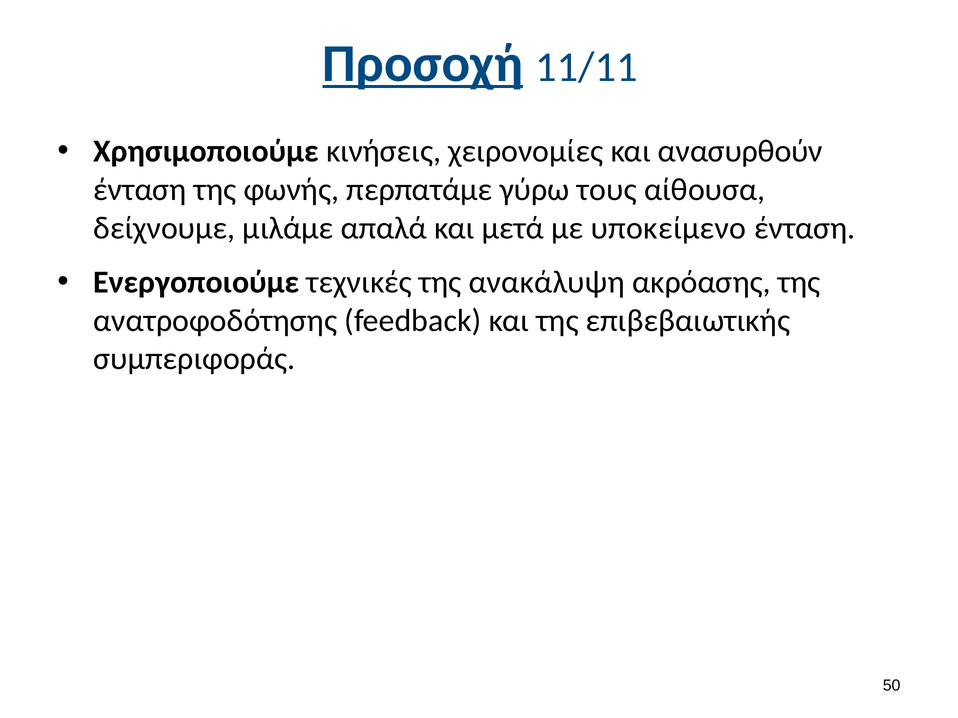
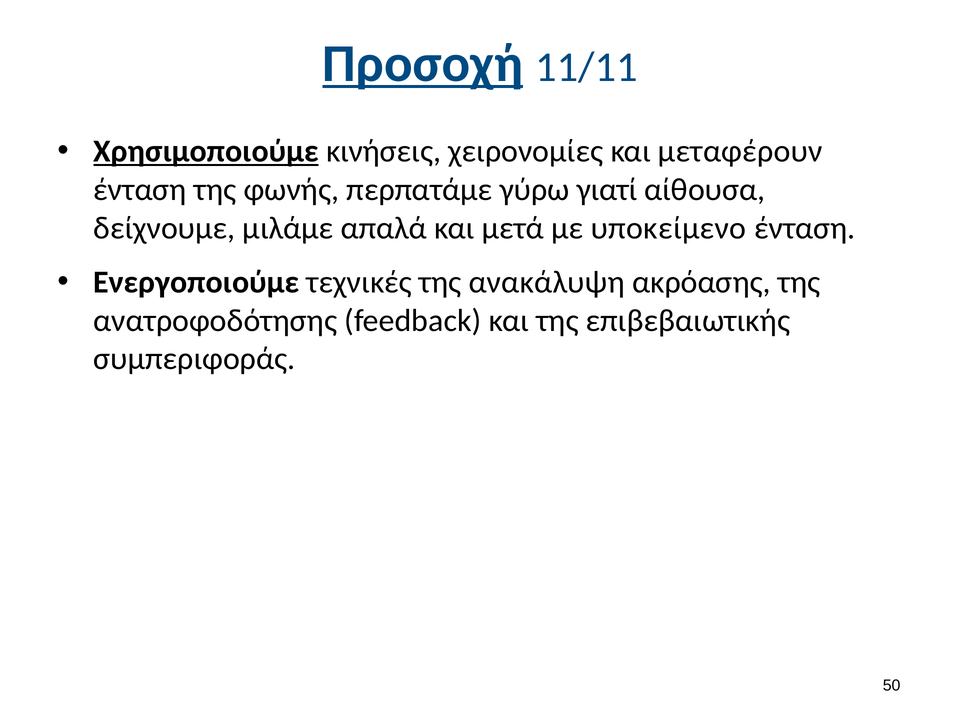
Χρησιμοποιούμε underline: none -> present (206, 152)
ανασυρθούν: ανασυρθούν -> μεταφέρουν (740, 152)
τους: τους -> γιατί (607, 190)
